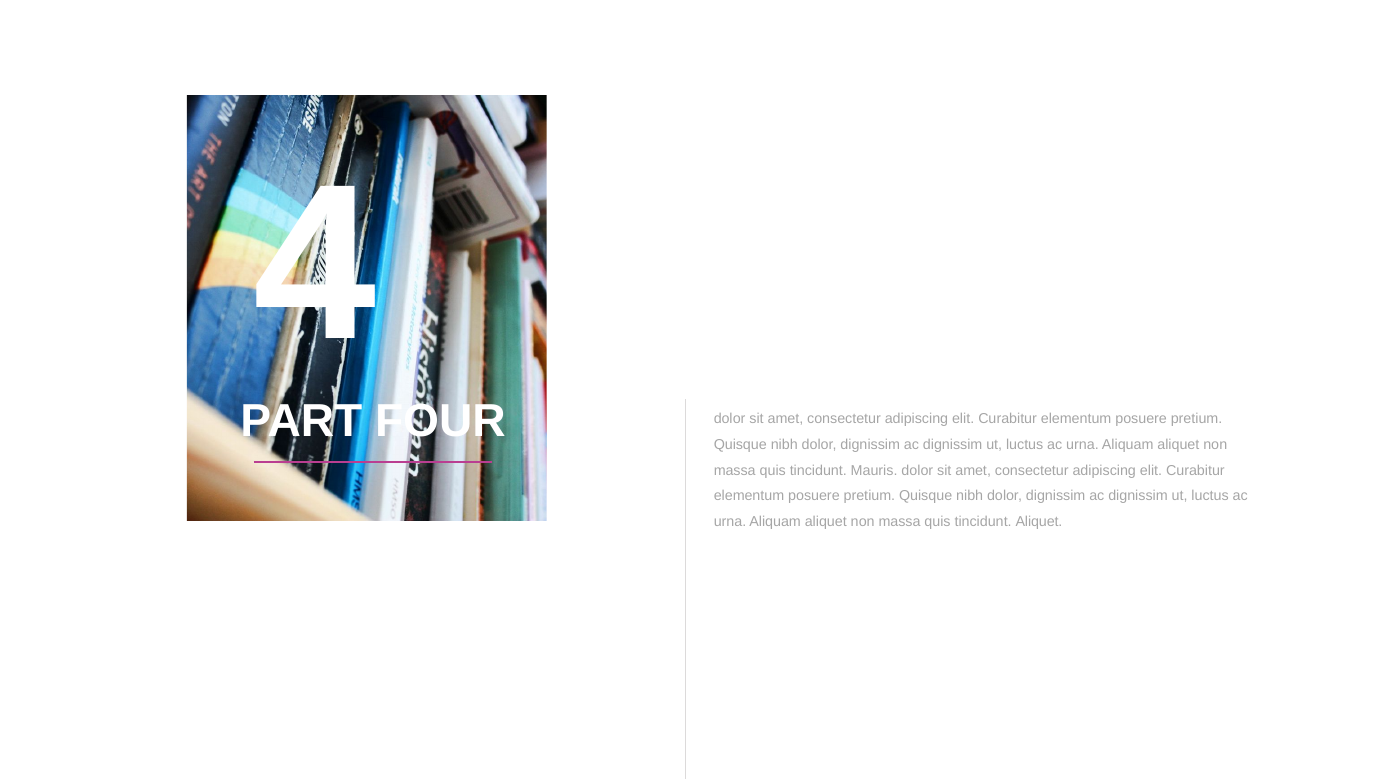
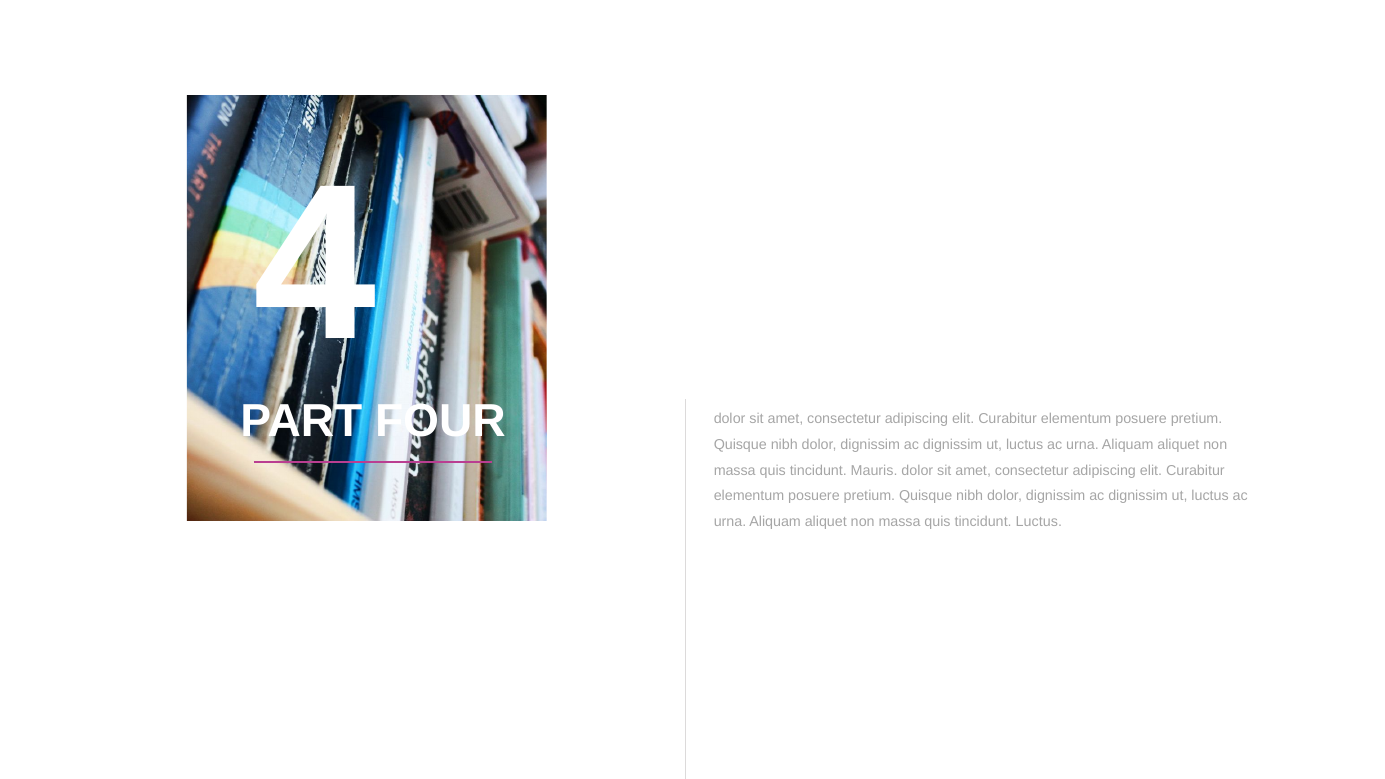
tincidunt Aliquet: Aliquet -> Luctus (1039, 522)
